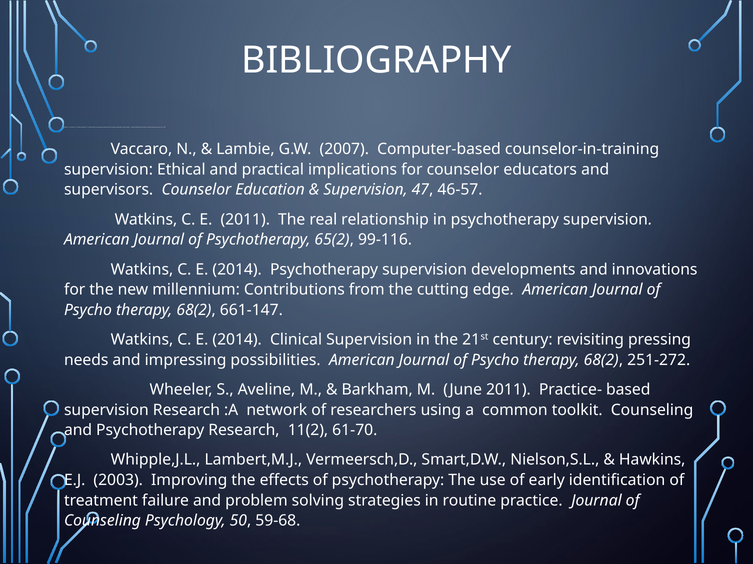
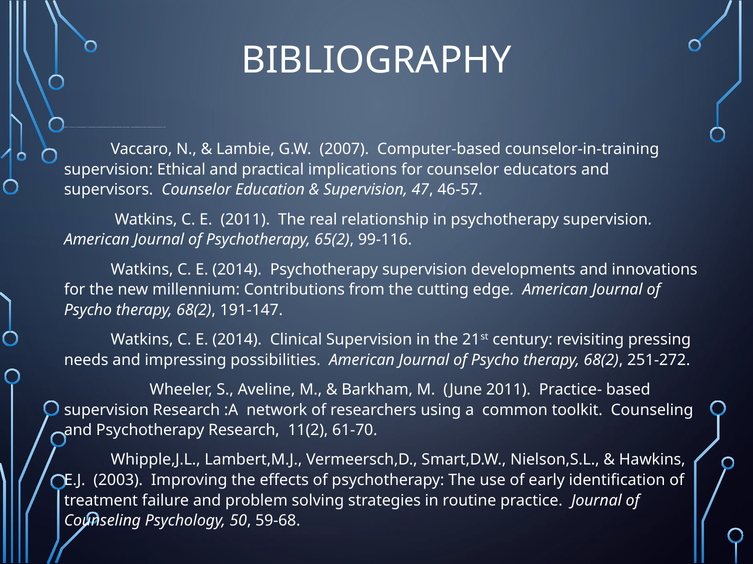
661-147: 661-147 -> 191-147 (251, 310)
